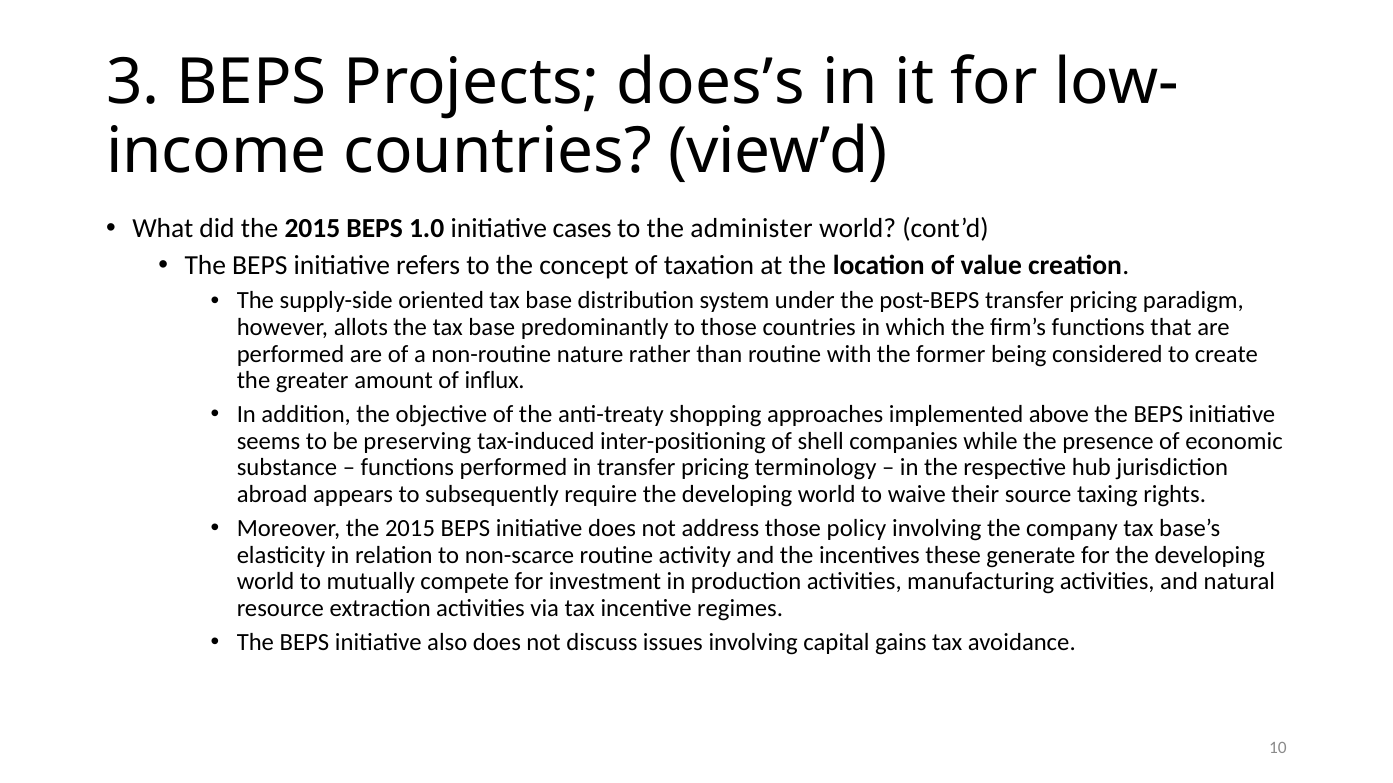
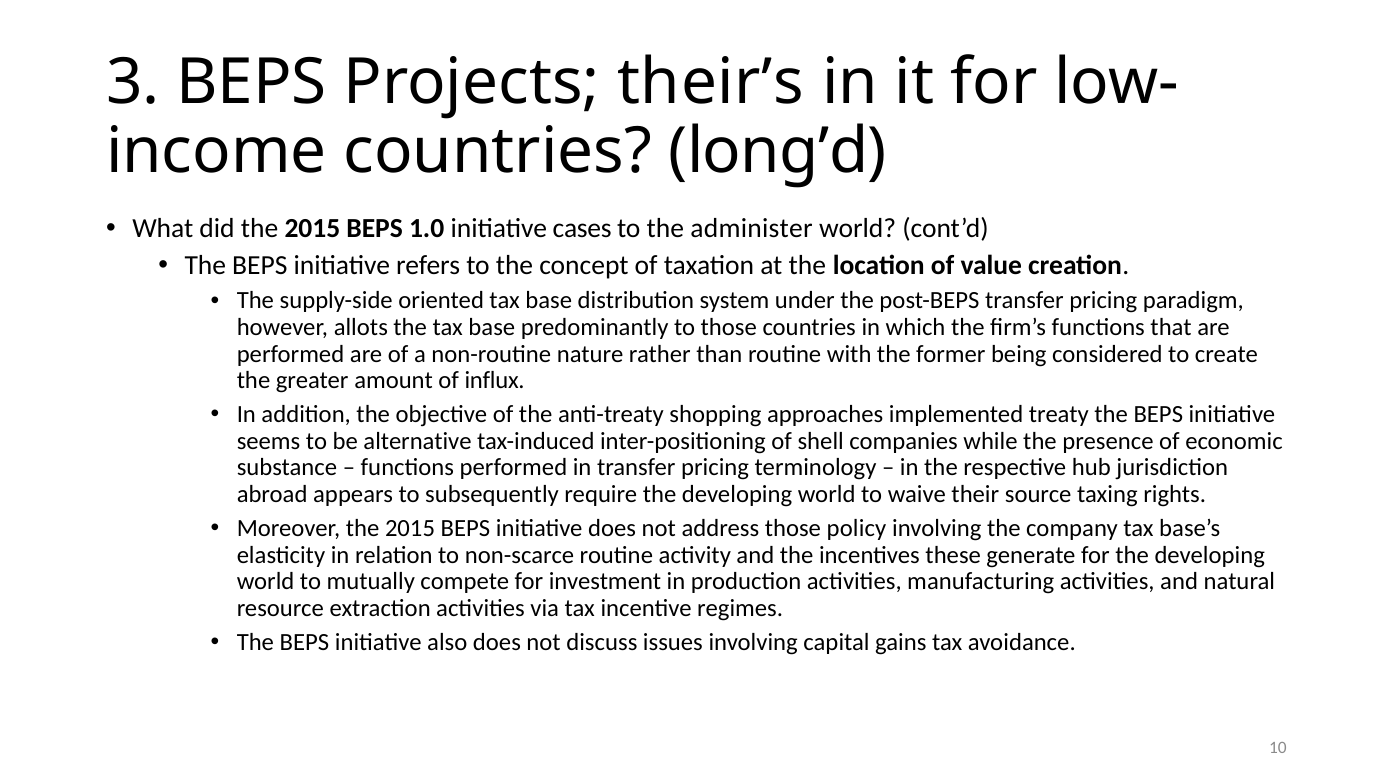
does’s: does’s -> their’s (711, 83)
view’d: view’d -> long’d (778, 151)
above: above -> treaty (1059, 415)
preserving: preserving -> alternative (418, 442)
